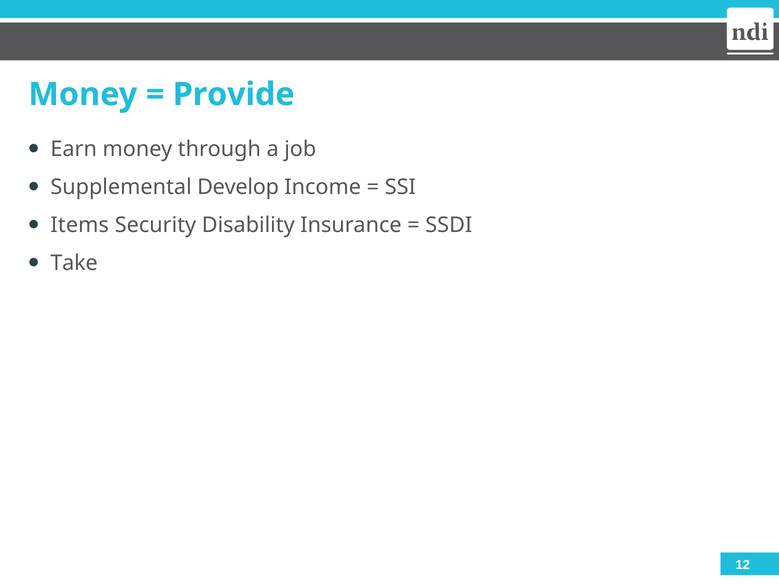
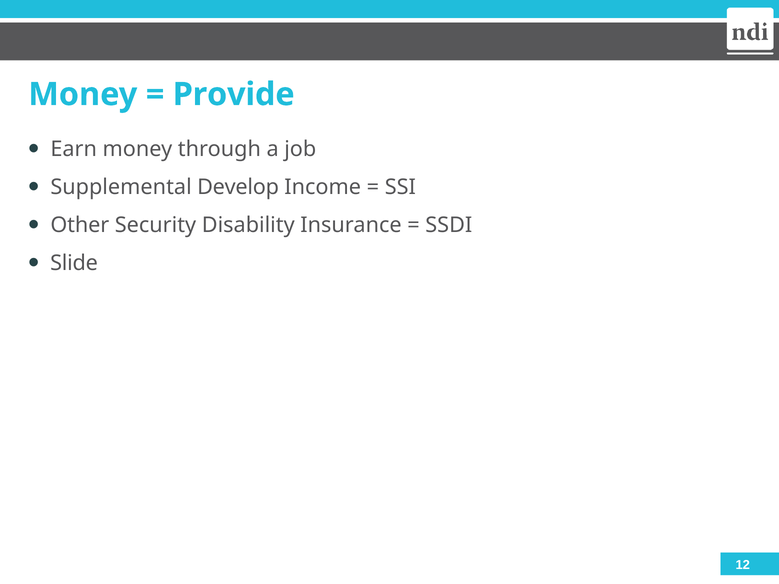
Items: Items -> Other (80, 225)
Take: Take -> Slide (74, 263)
